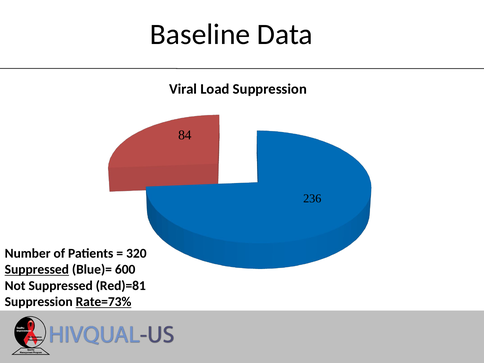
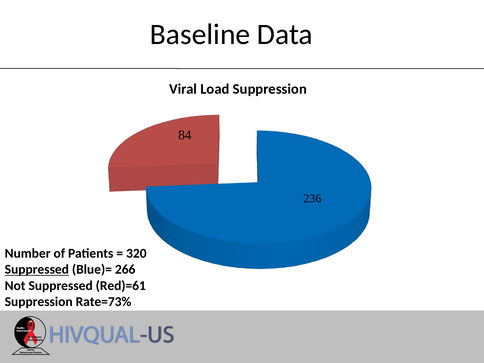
600: 600 -> 266 (125, 270)
Red)=81: Red)=81 -> Red)=61 (121, 286)
Rate=73% underline: present -> none (104, 302)
